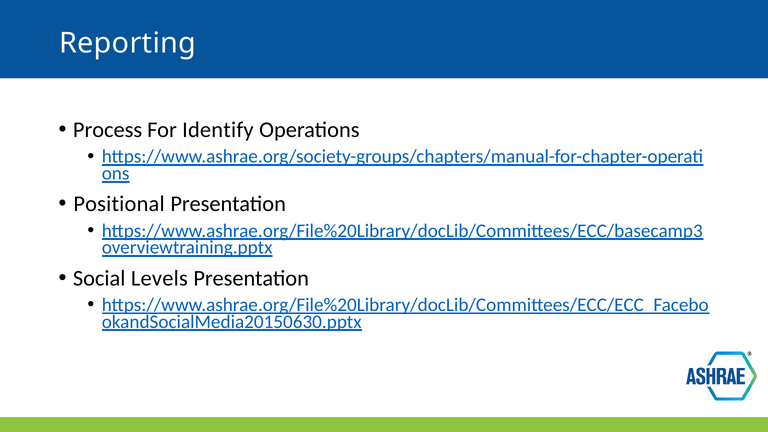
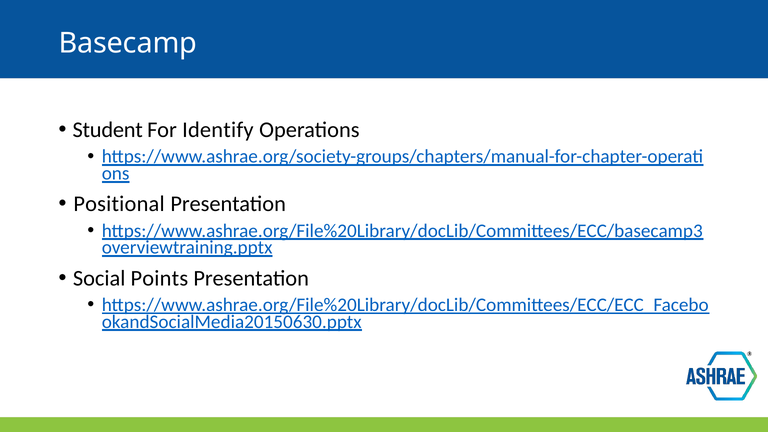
Reporting: Reporting -> Basecamp (128, 43)
Process: Process -> Student (108, 130)
Levels: Levels -> Points (159, 278)
